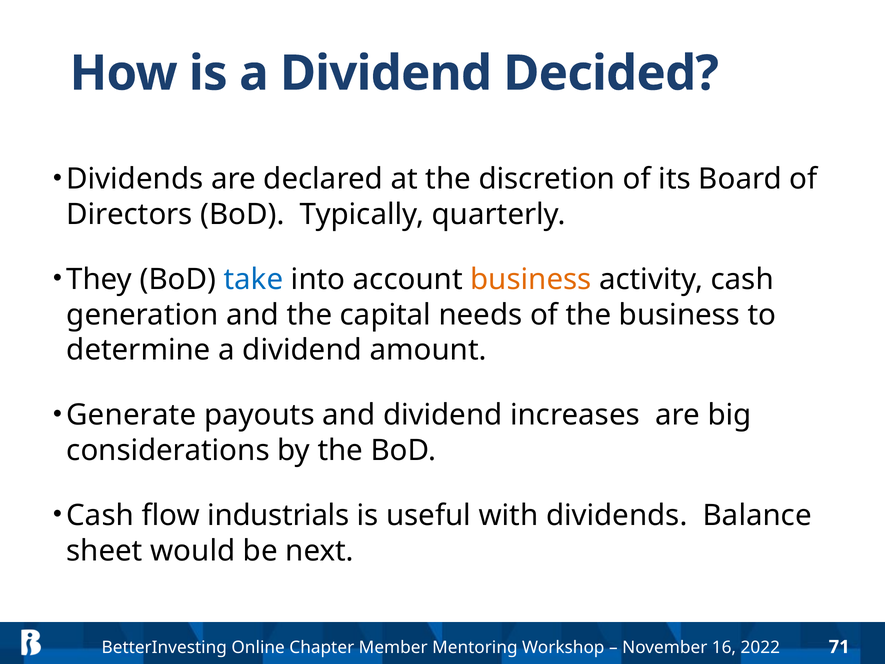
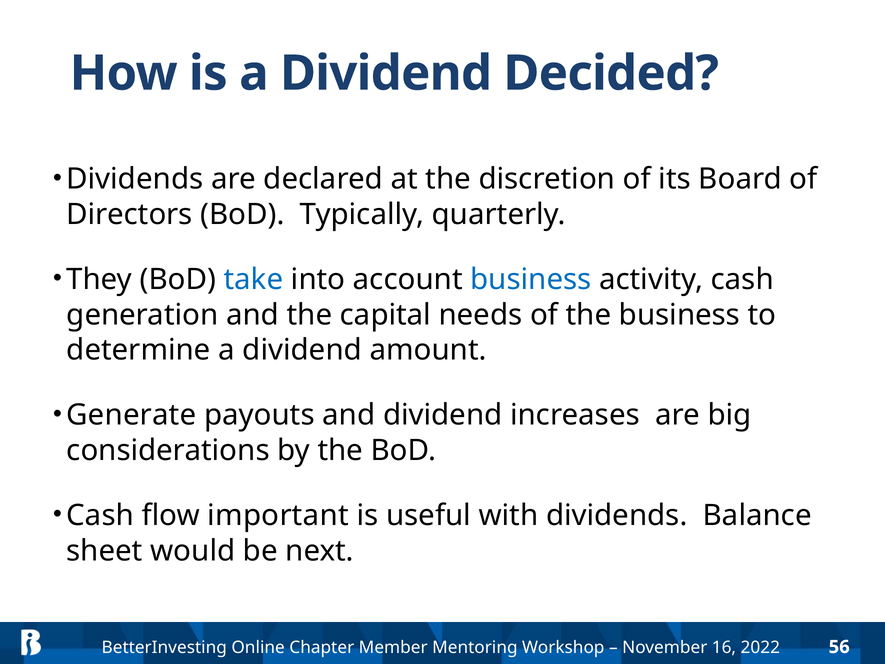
business colour: orange -> blue (531, 279)
industrials: industrials -> important (278, 515)
71: 71 -> 56 (839, 647)
